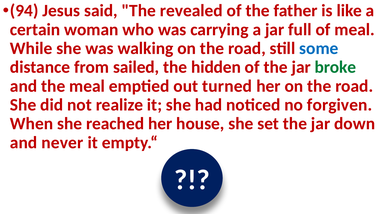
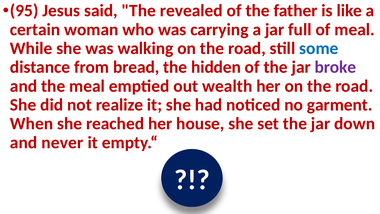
94: 94 -> 95 (24, 11)
sailed: sailed -> bread (136, 67)
broke colour: green -> purple (335, 67)
turned: turned -> wealth (227, 86)
forgiven: forgiven -> garment (340, 105)
